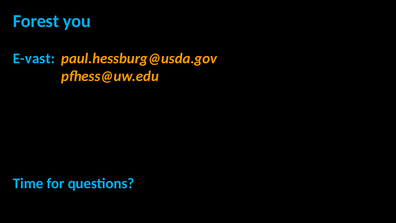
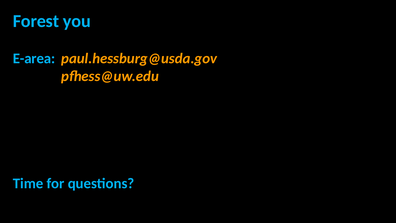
E-vast: E-vast -> E-area (34, 58)
